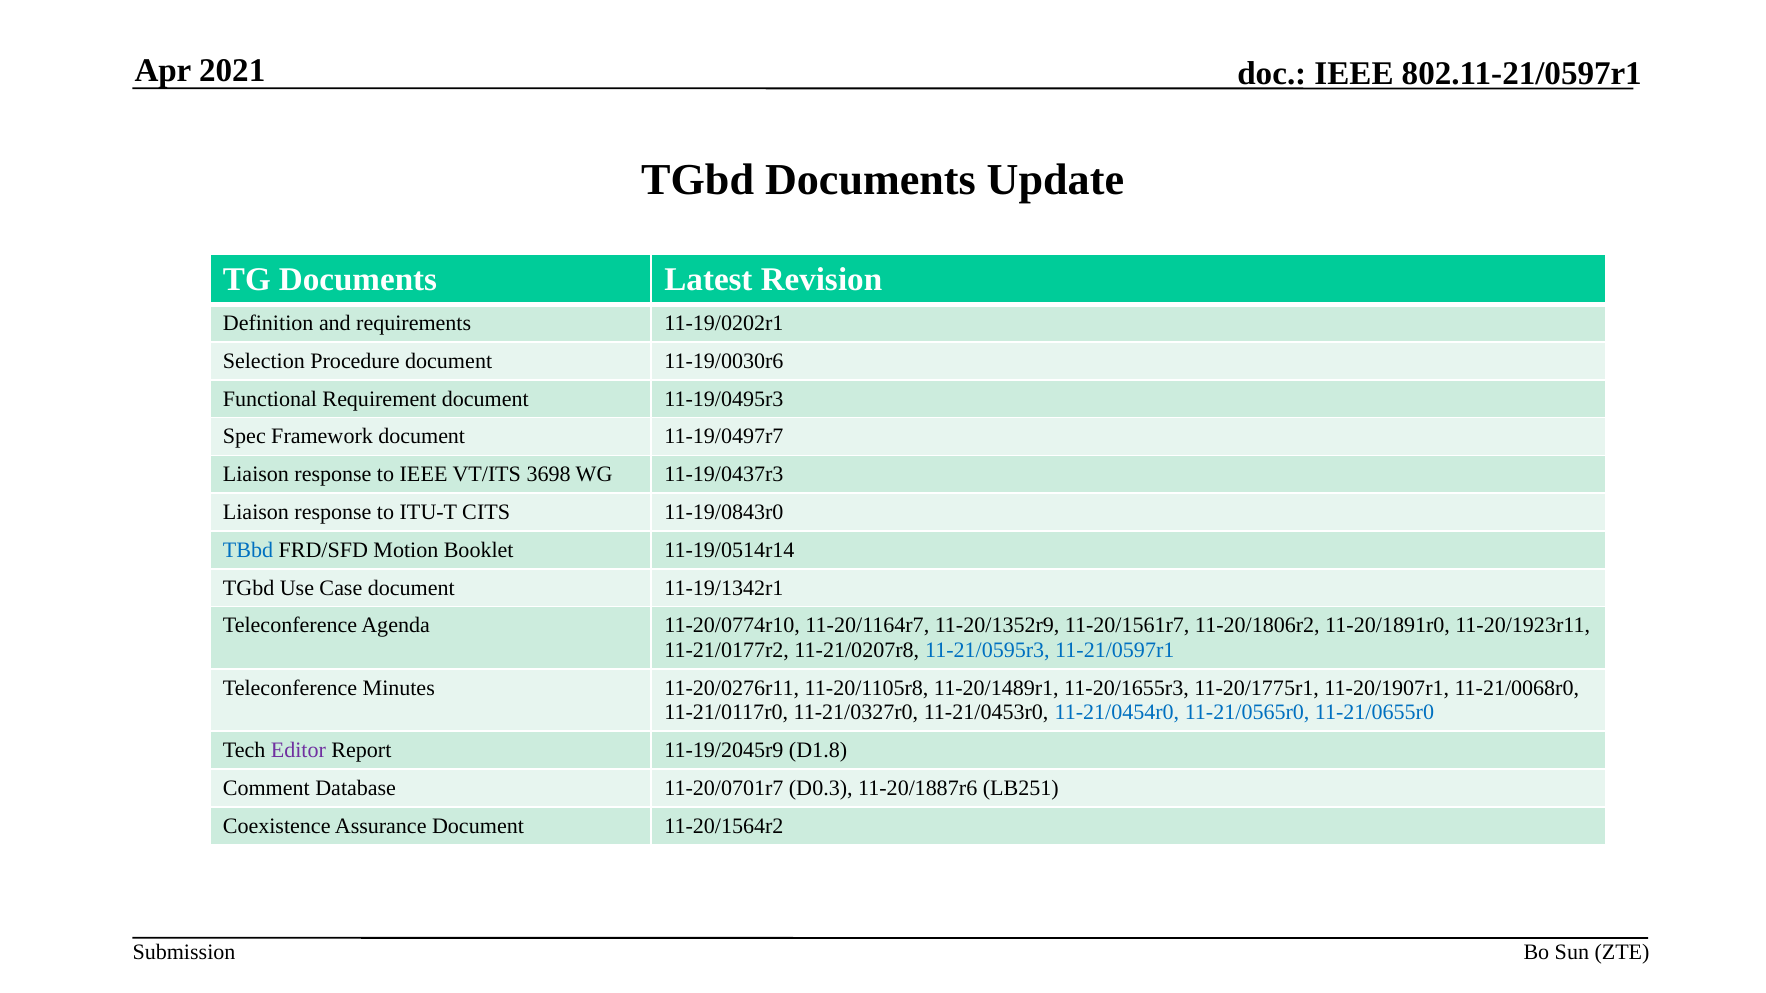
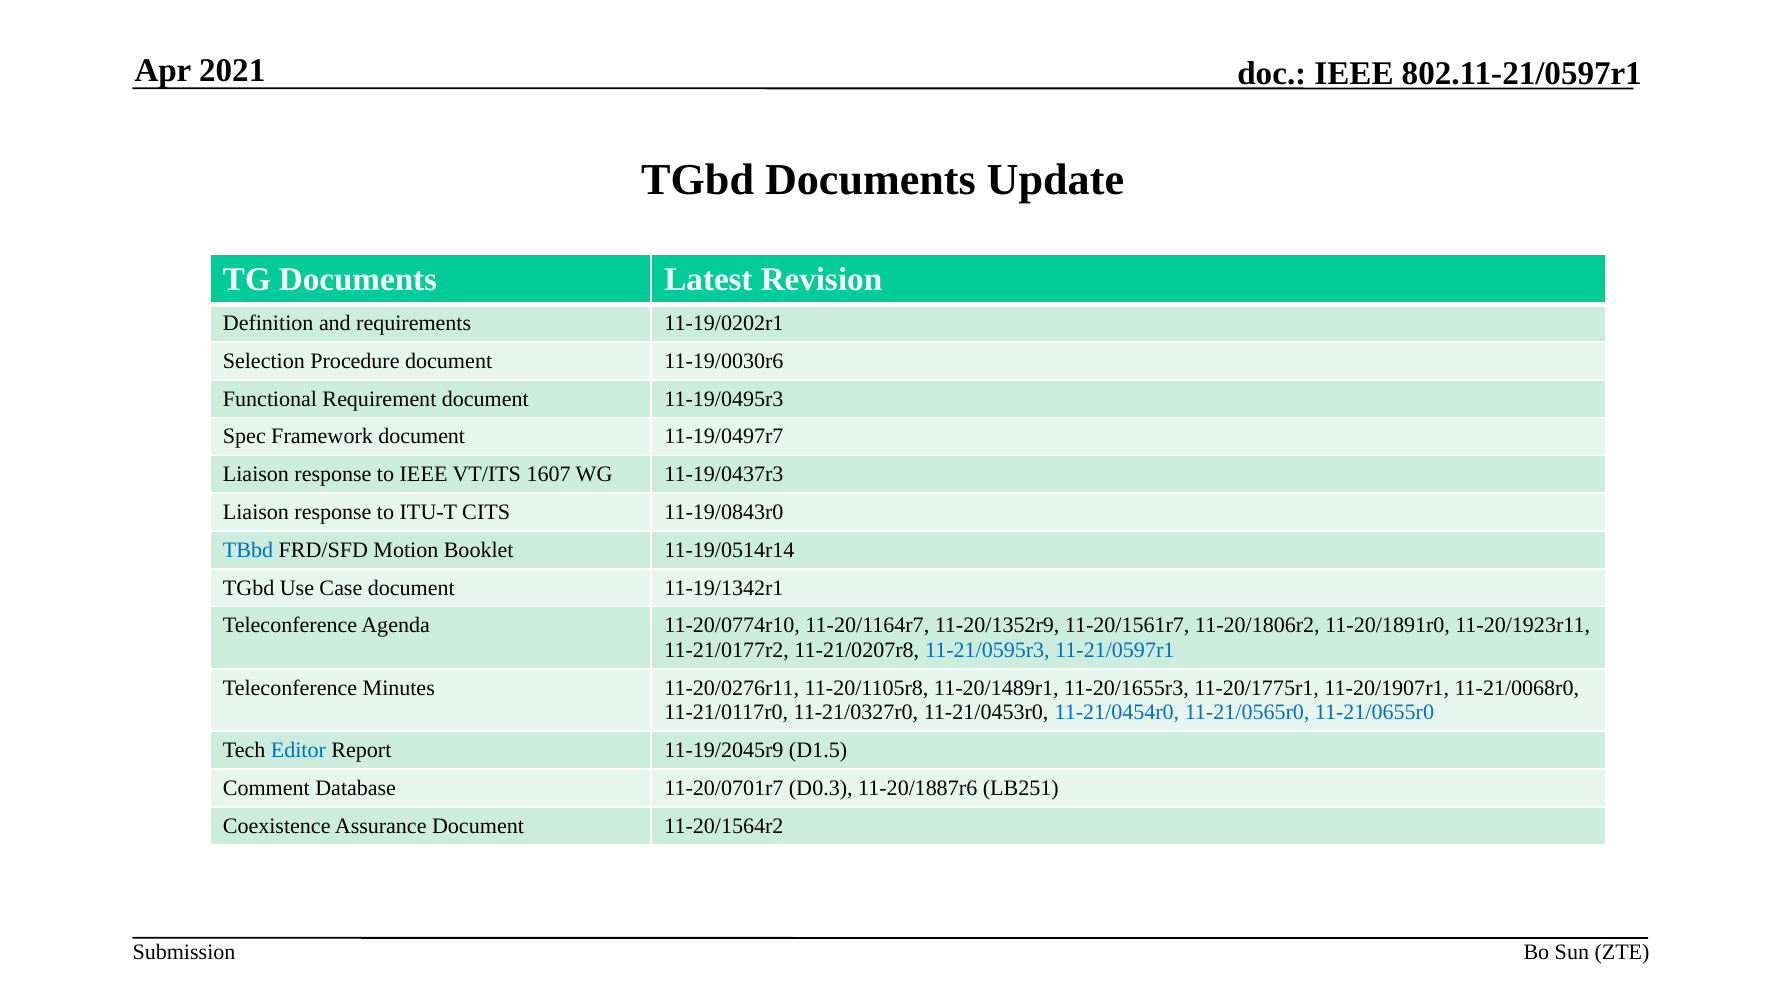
3698: 3698 -> 1607 (549, 475)
Editor colour: purple -> blue (298, 750)
D1.8: D1.8 -> D1.5 (818, 750)
